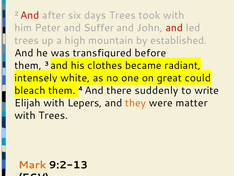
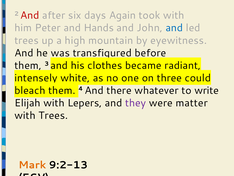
days Trees: Trees -> Again (122, 15)
Suffer: Suffer -> Hands (99, 28)
and colour: red -> blue (174, 28)
established: established -> eyewitness (179, 40)
great: great -> three (169, 78)
suddenly: suddenly -> whatever (157, 90)
they colour: orange -> purple (136, 103)
